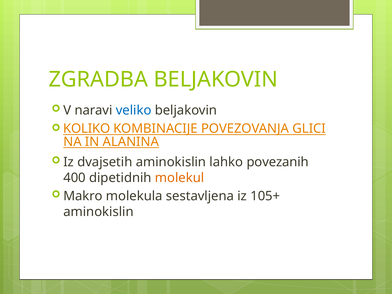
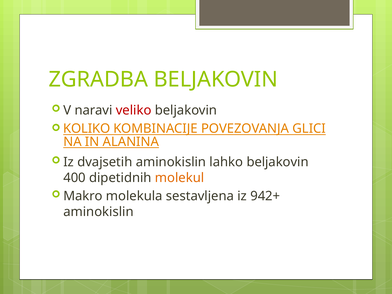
veliko colour: blue -> red (134, 110)
lahko povezanih: povezanih -> beljakovin (278, 162)
105+: 105+ -> 942+ (265, 196)
